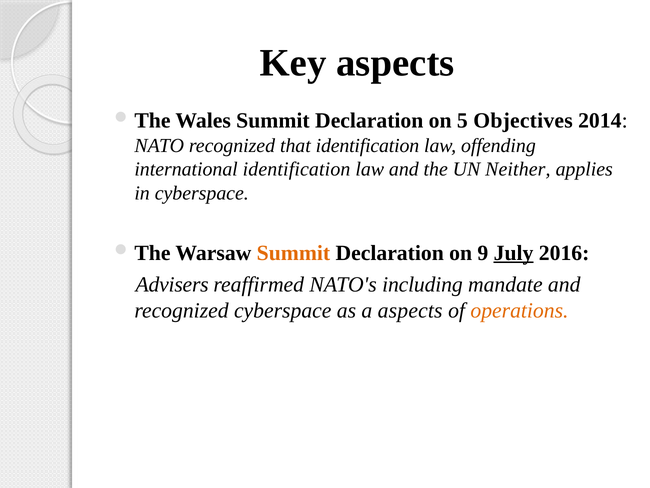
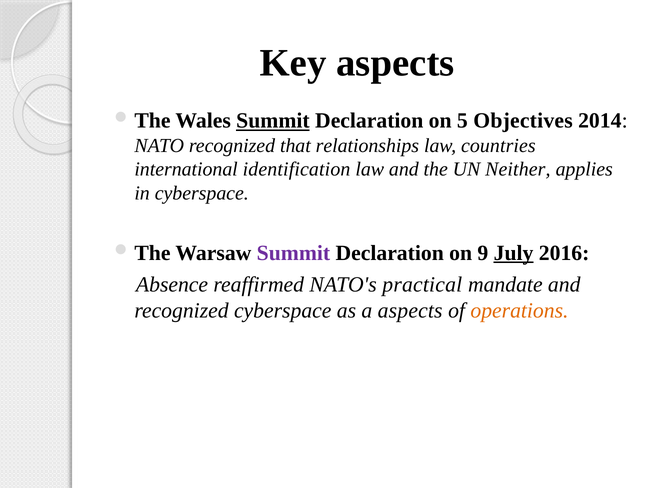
Summit underline: none -> present (273, 121)
that identification: identification -> relationships (367, 145)
offending: offending -> countries (498, 145)
Summit colour: orange -> purple (293, 253)
Advisers: Advisers -> Absence (172, 284)
including: including -> practical (422, 284)
